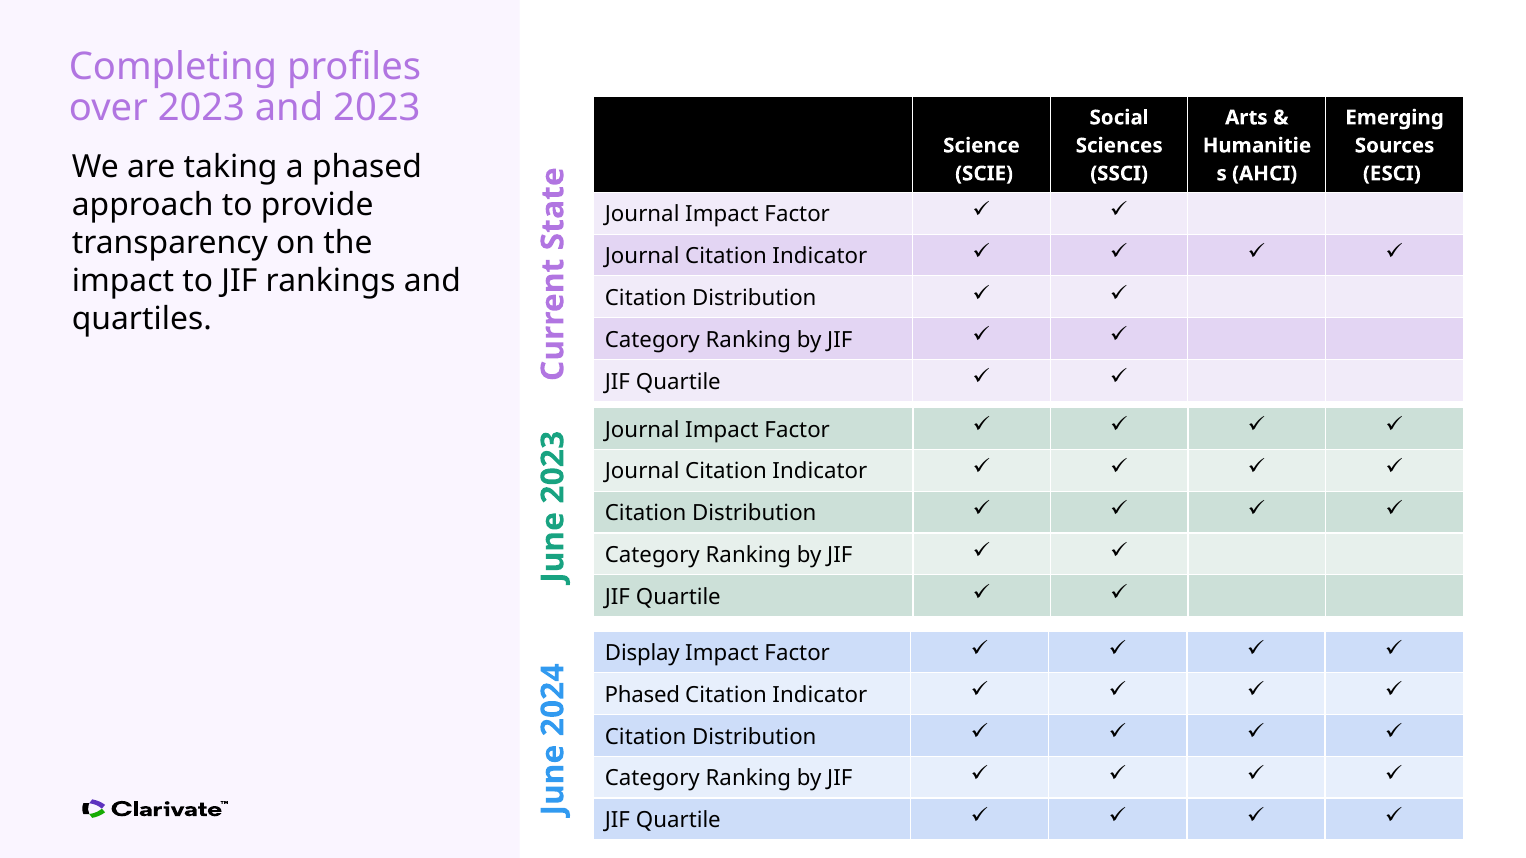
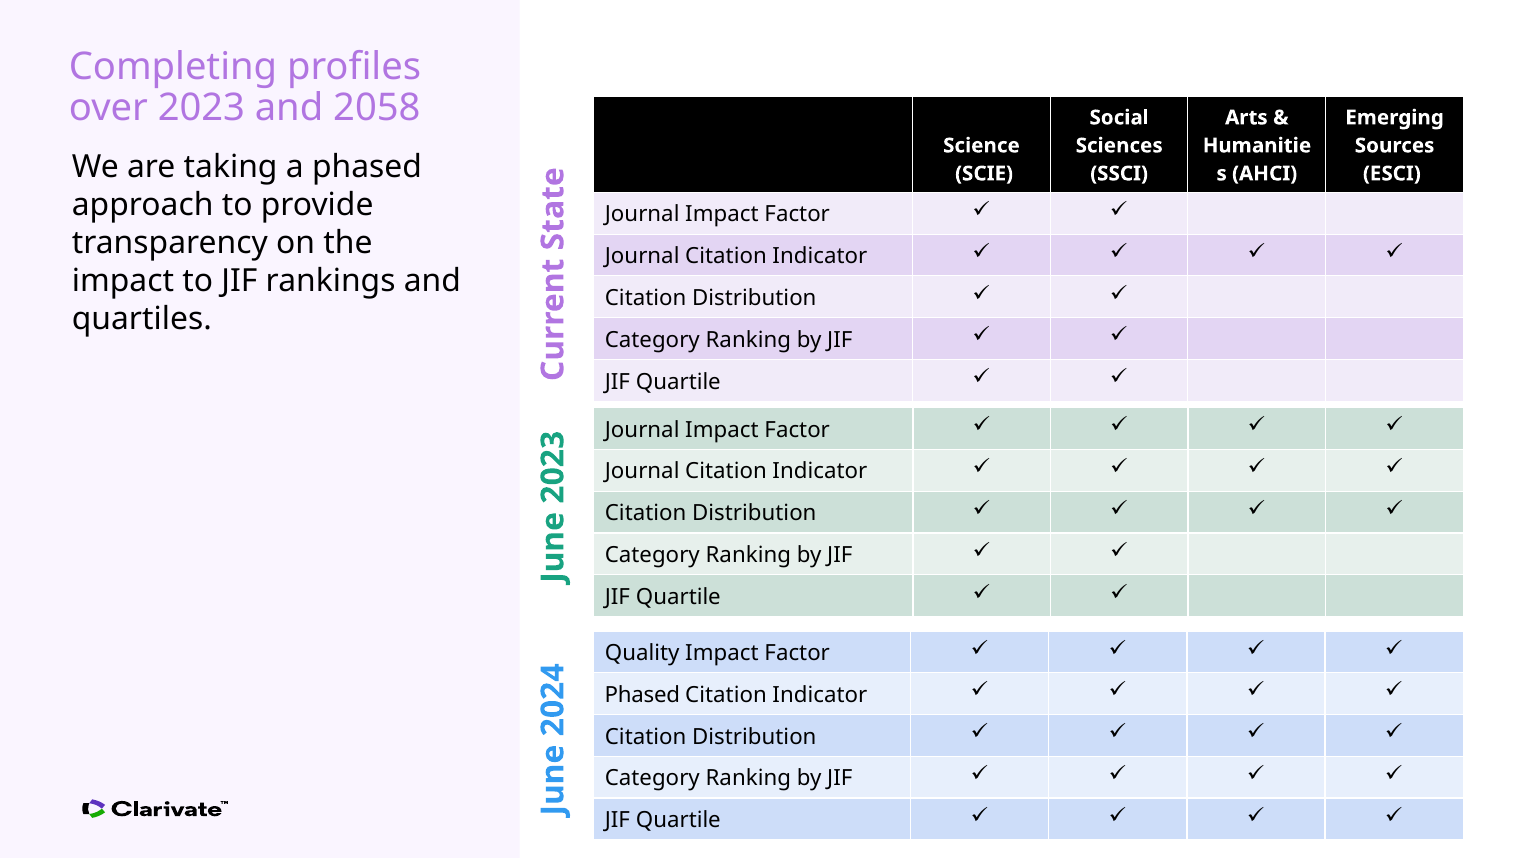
and 2023: 2023 -> 2058 (377, 108)
Display: Display -> Quality (642, 653)
